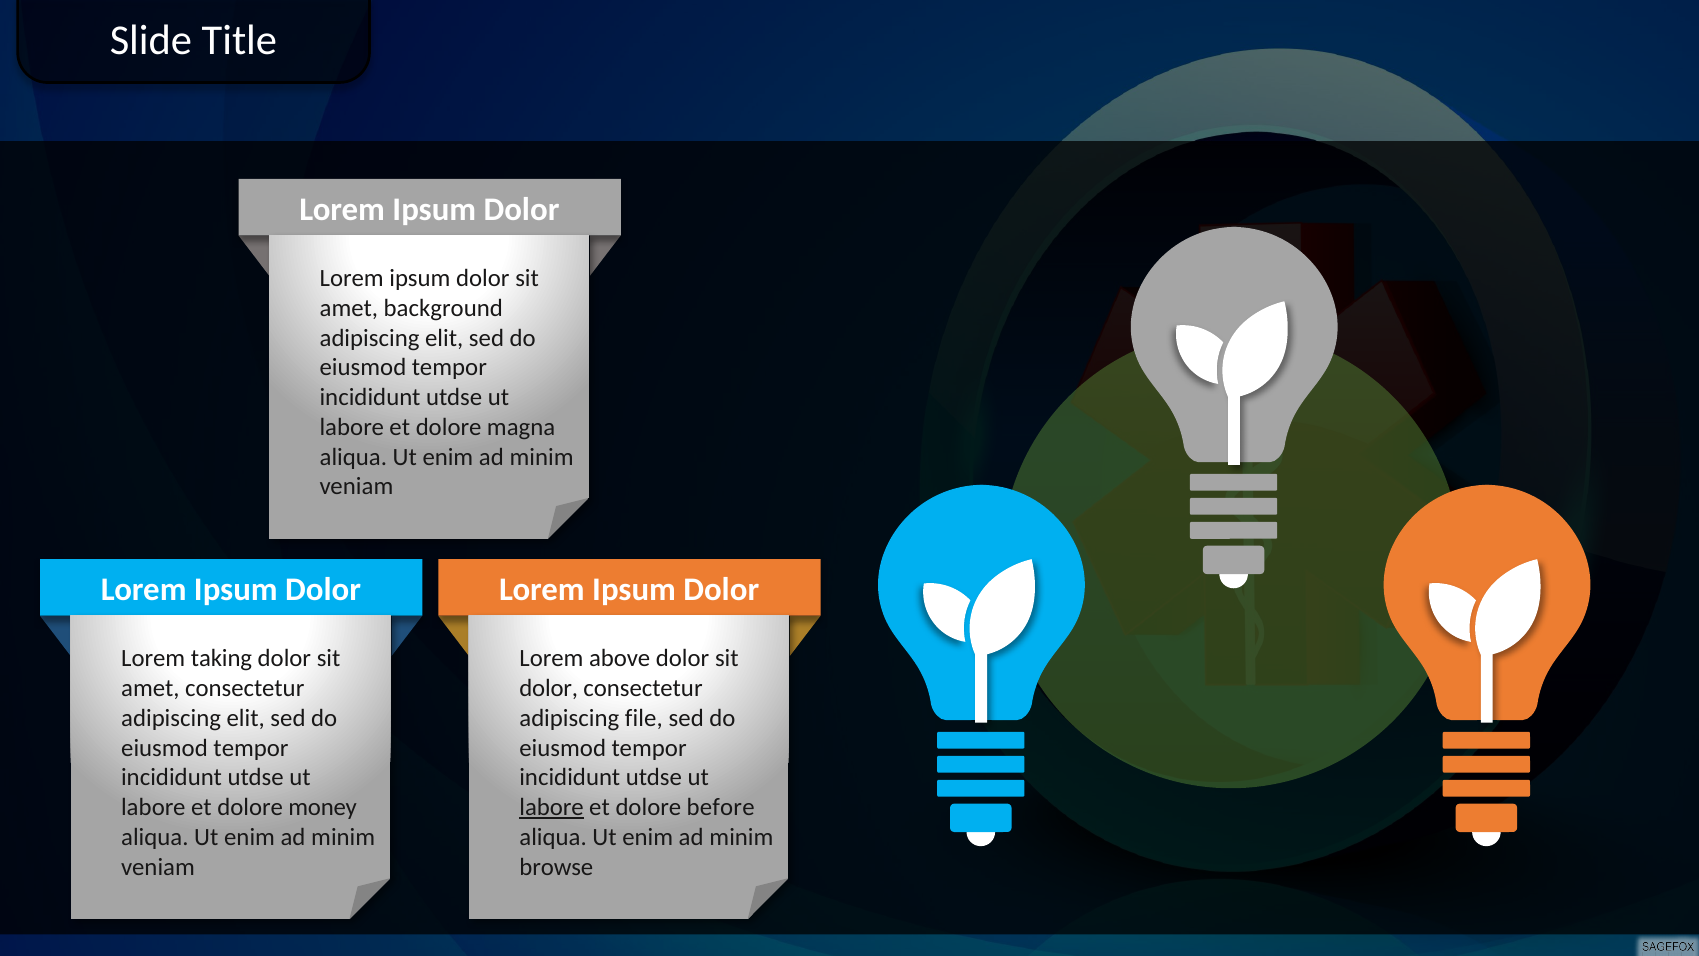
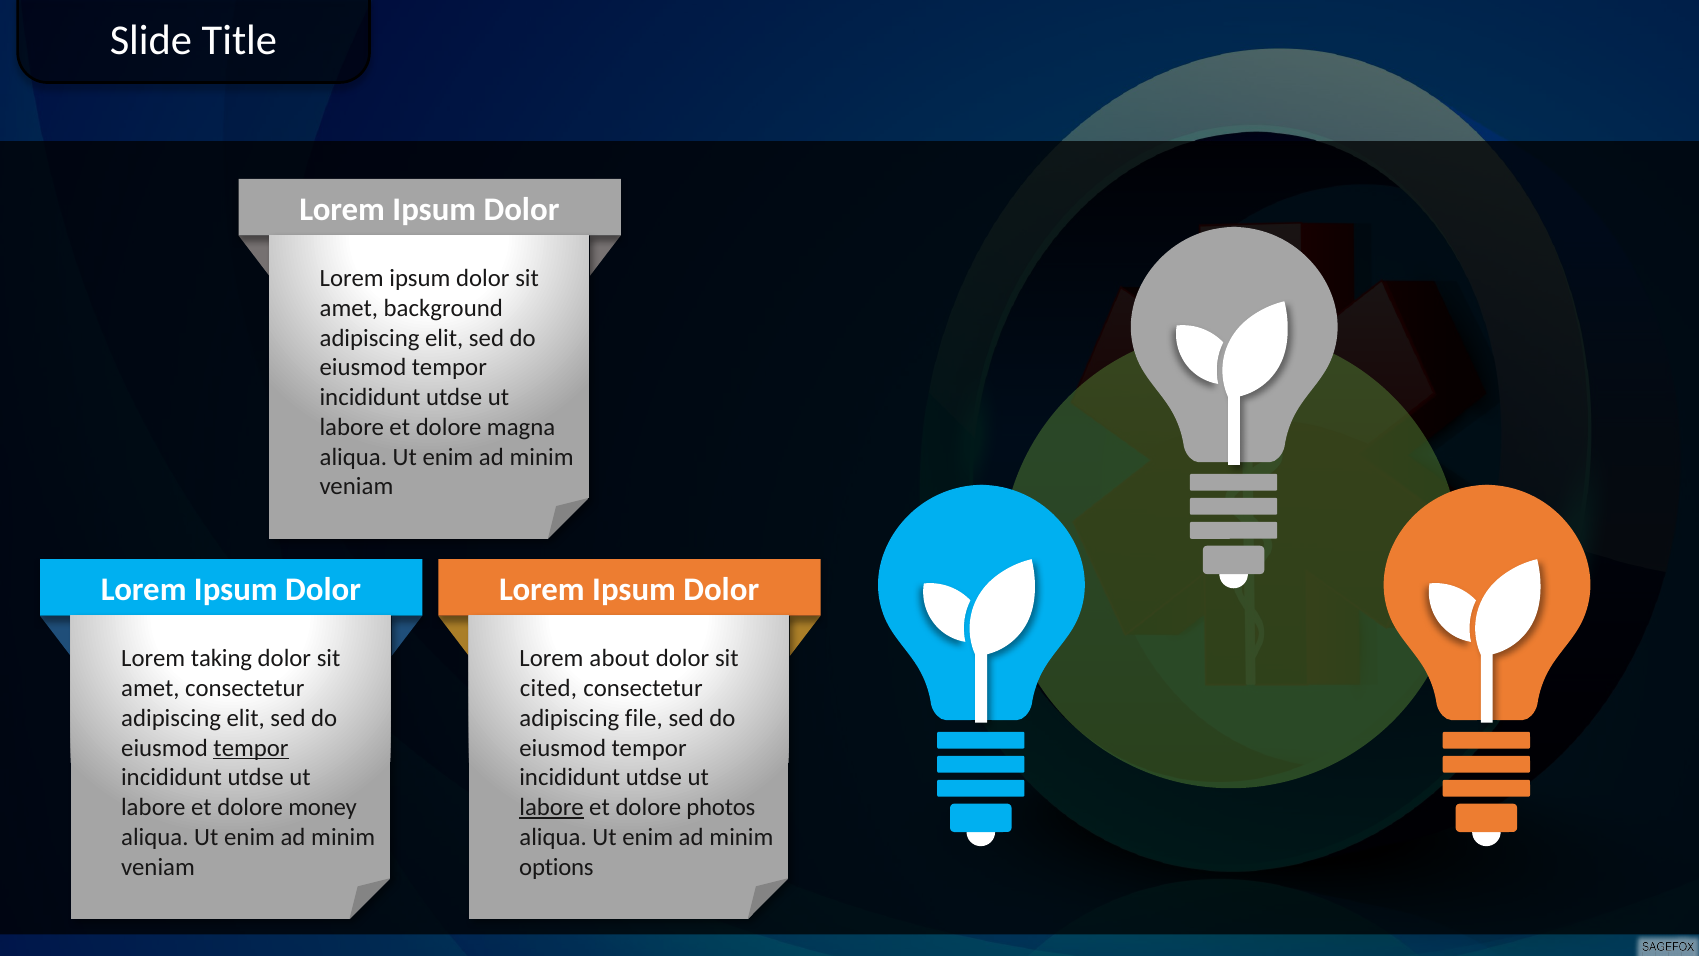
above: above -> about (619, 659)
dolor: dolor -> cited (548, 688)
tempor underline: none -> present (251, 748)
before: before -> photos (721, 807)
browse: browse -> options (556, 867)
